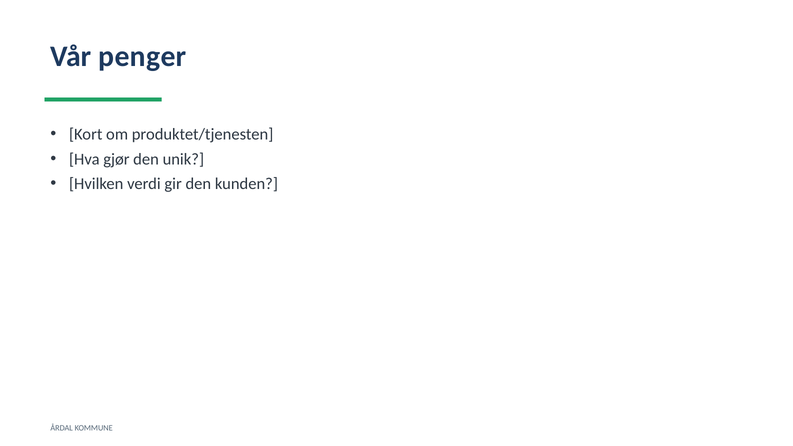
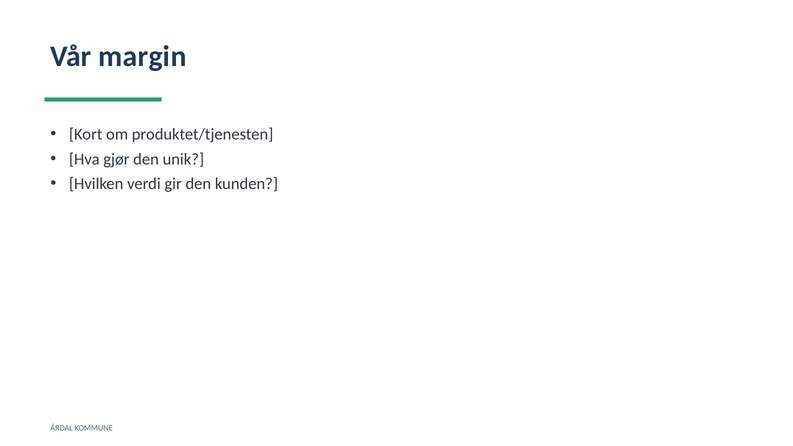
penger: penger -> margin (142, 57)
